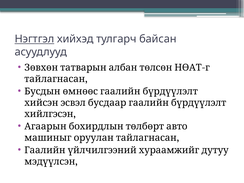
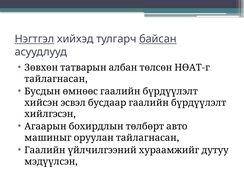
байсан underline: none -> present (158, 39)
